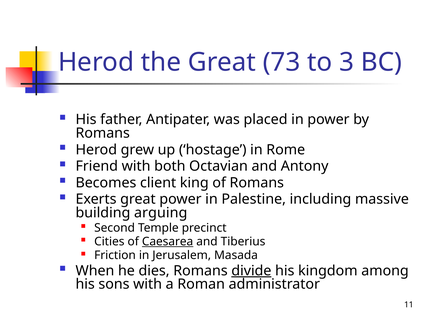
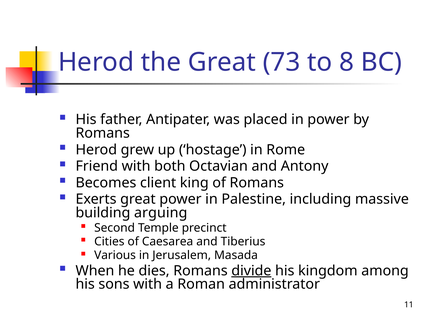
3: 3 -> 8 (347, 62)
Caesarea underline: present -> none (168, 242)
Friction: Friction -> Various (115, 256)
